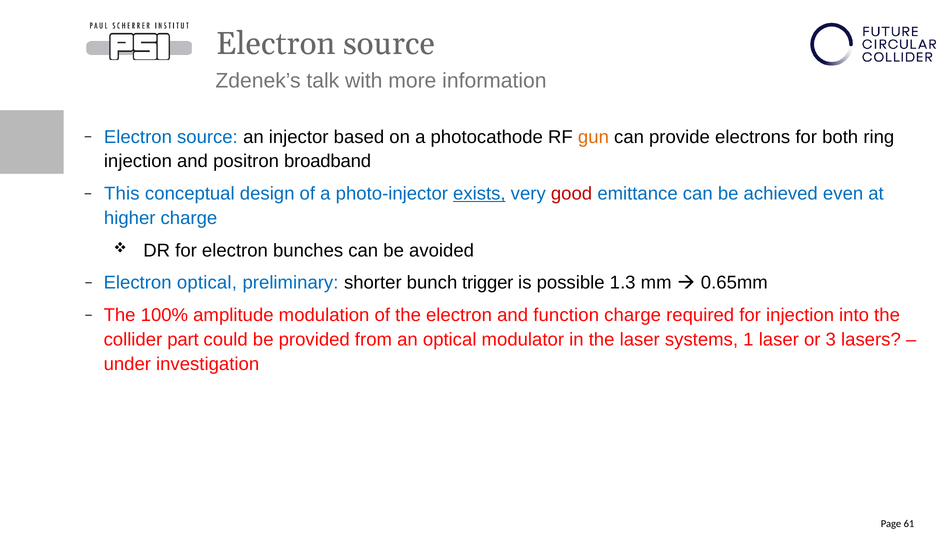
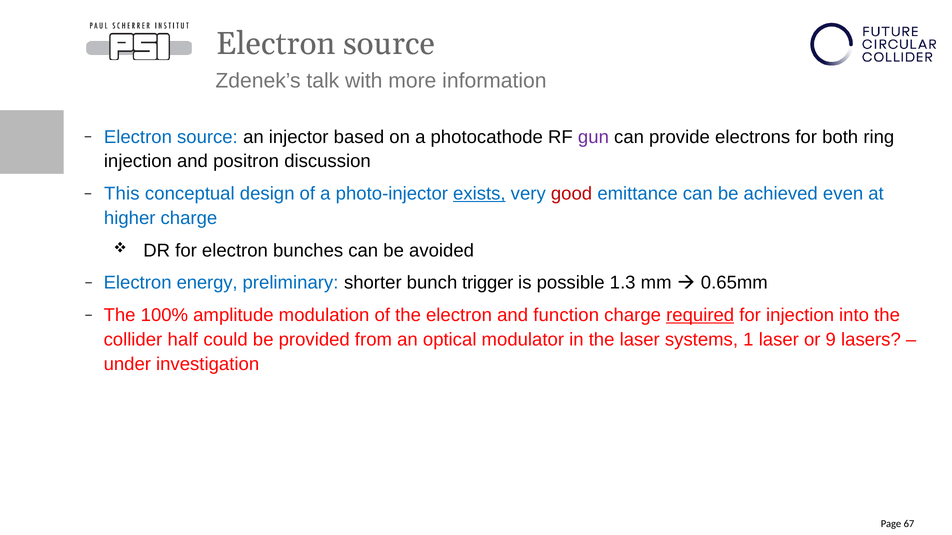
gun colour: orange -> purple (593, 137)
broadband: broadband -> discussion (327, 162)
Electron optical: optical -> energy (207, 283)
required underline: none -> present (700, 316)
part: part -> half (183, 340)
3: 3 -> 9 (831, 340)
61: 61 -> 67 (909, 524)
